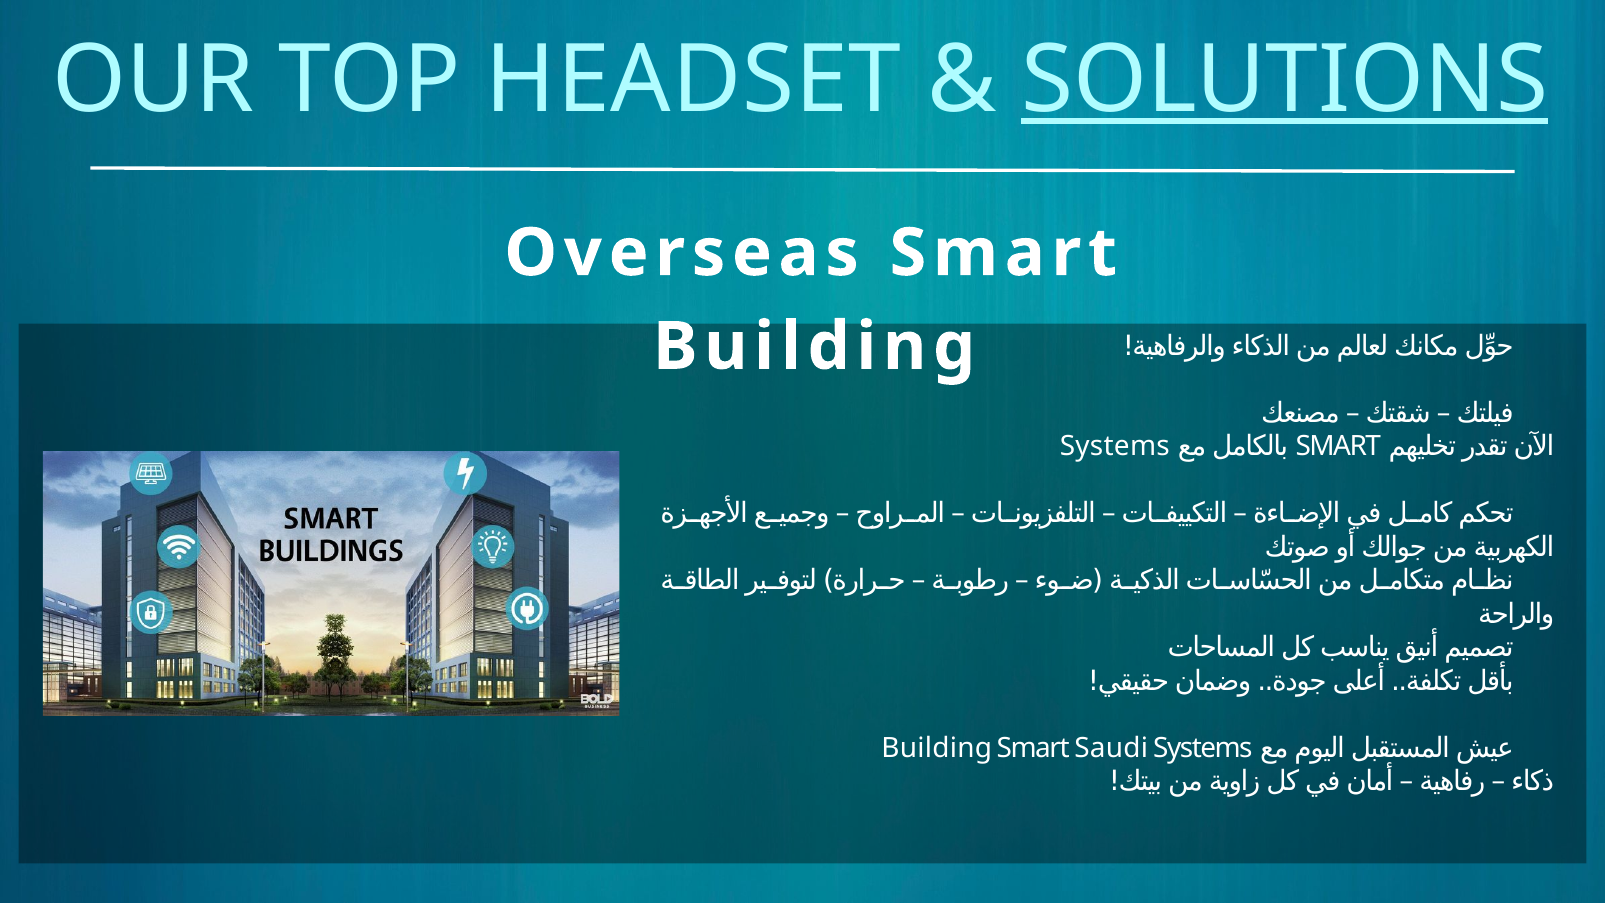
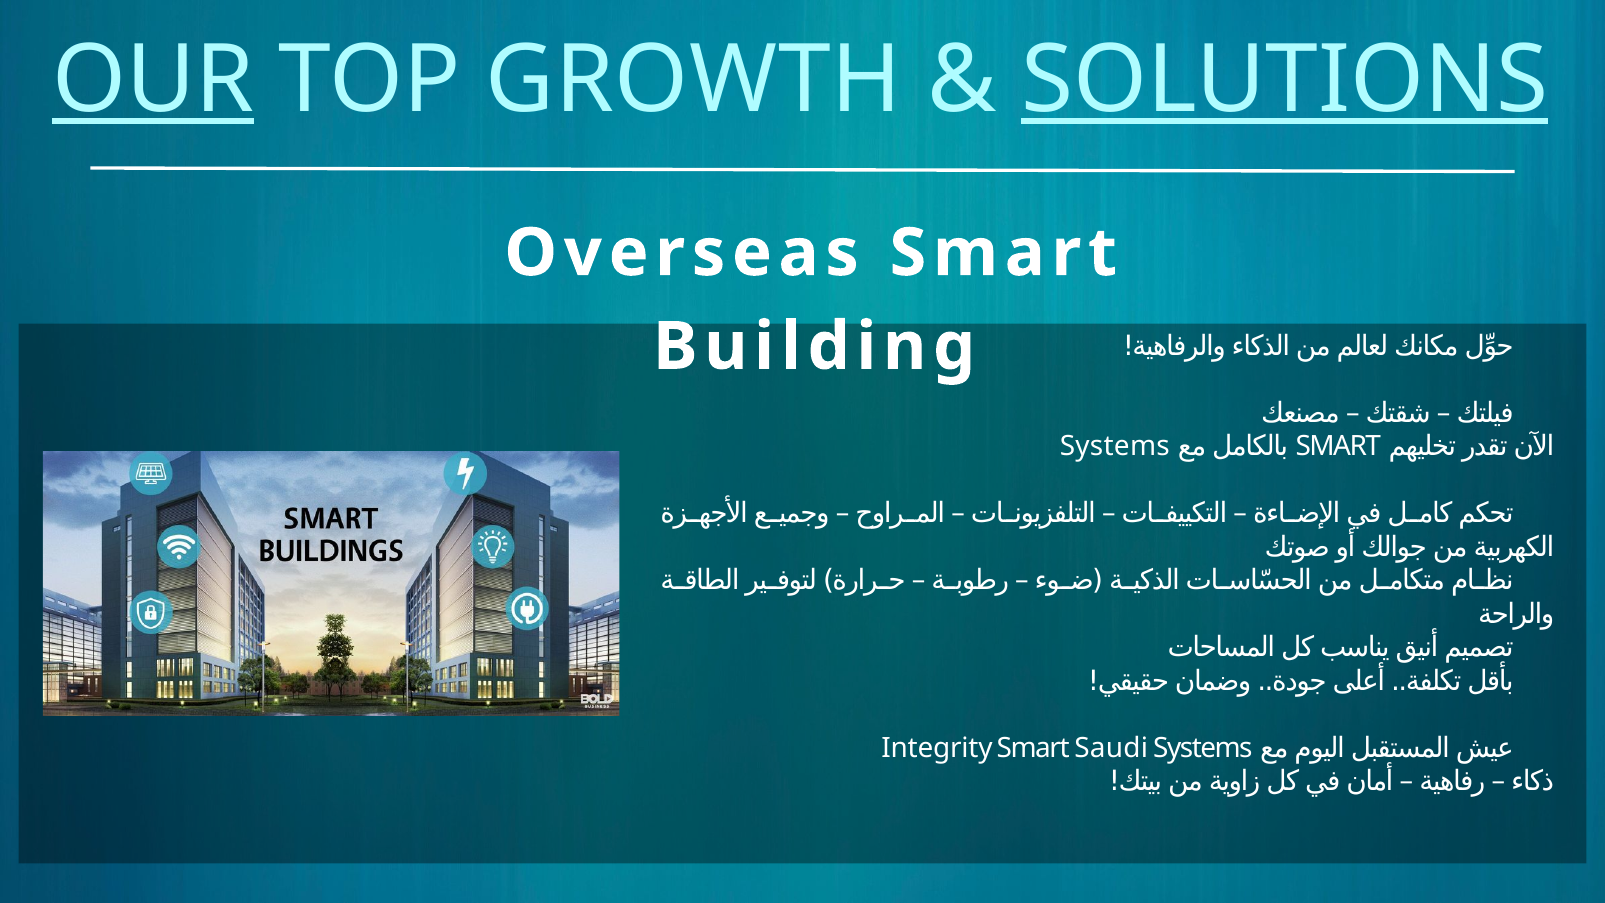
OUR underline: none -> present (153, 80)
HEADSET: HEADSET -> GROWTH (694, 80)
Building: Building -> Integrity (937, 748)
